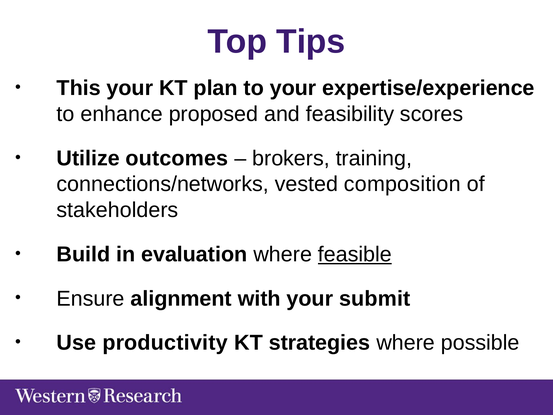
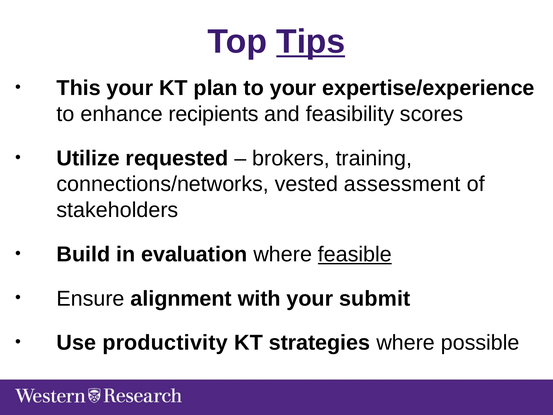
Tips underline: none -> present (311, 42)
proposed: proposed -> recipients (214, 114)
outcomes: outcomes -> requested (177, 158)
composition: composition -> assessment (402, 184)
